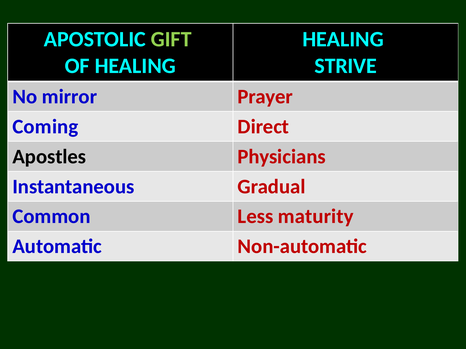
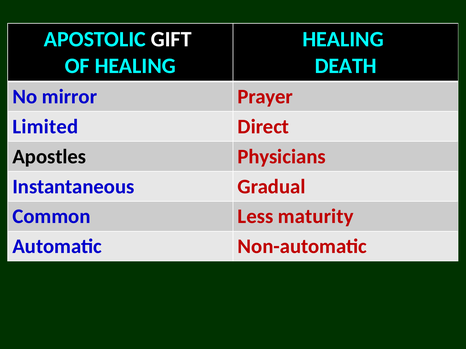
GIFT colour: light green -> white (171, 39)
STRIVE: STRIVE -> DEATH (346, 66)
Coming: Coming -> Limited (45, 127)
